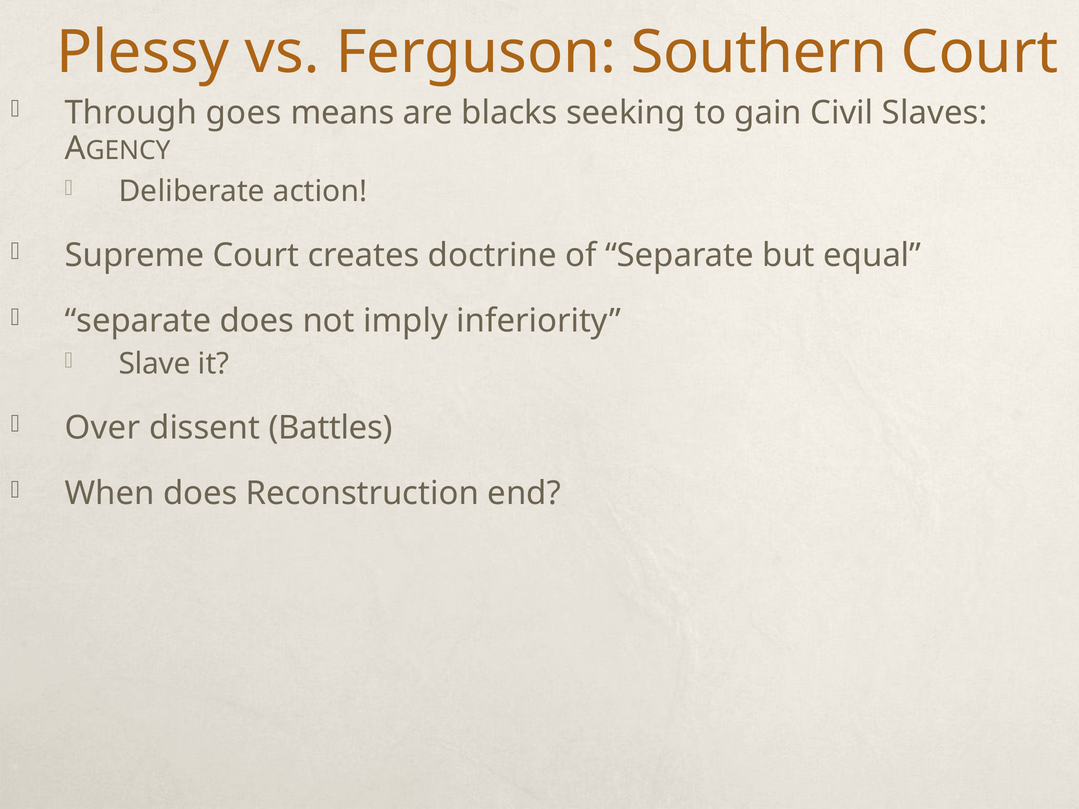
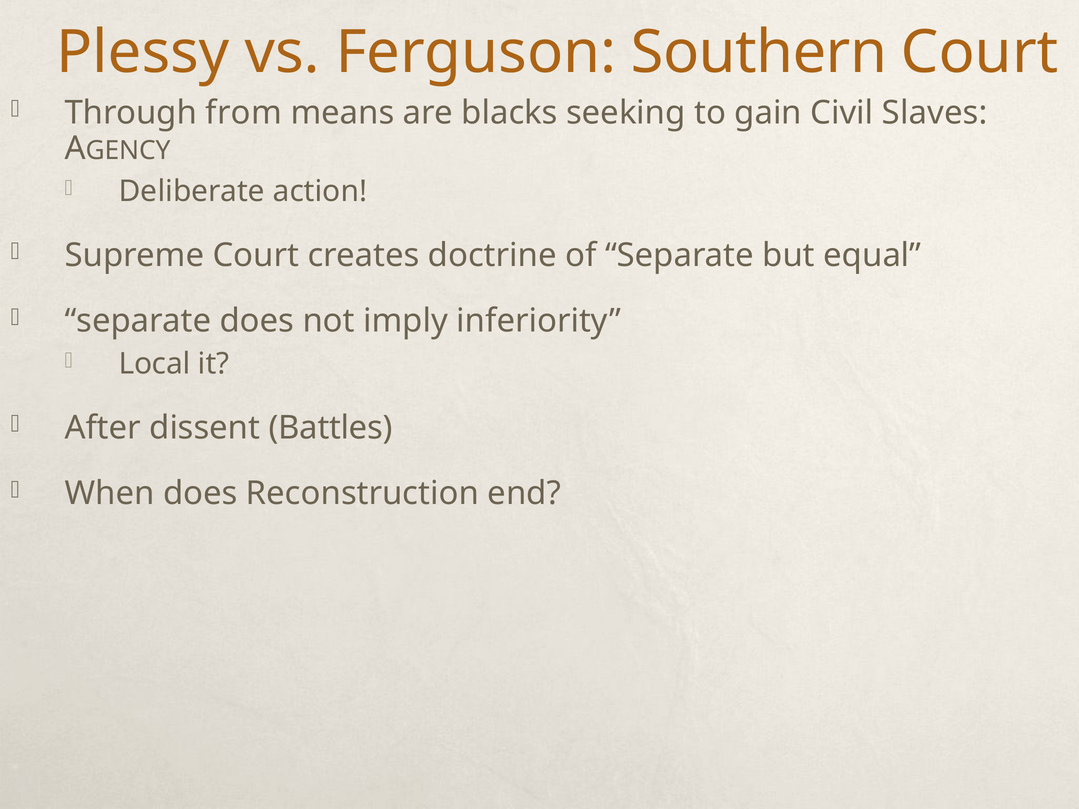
goes: goes -> from (244, 113)
Slave: Slave -> Local (155, 364)
Over: Over -> After (103, 428)
